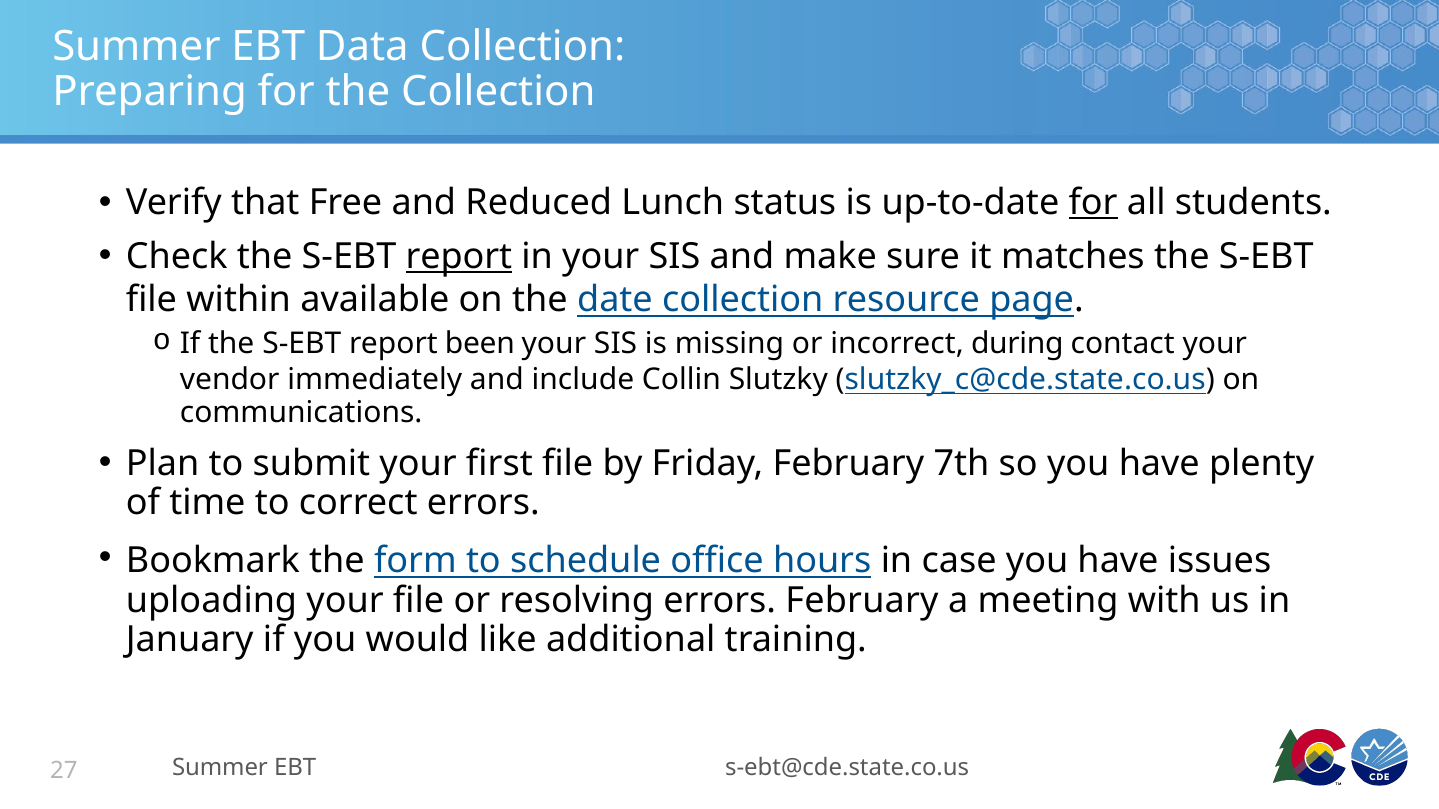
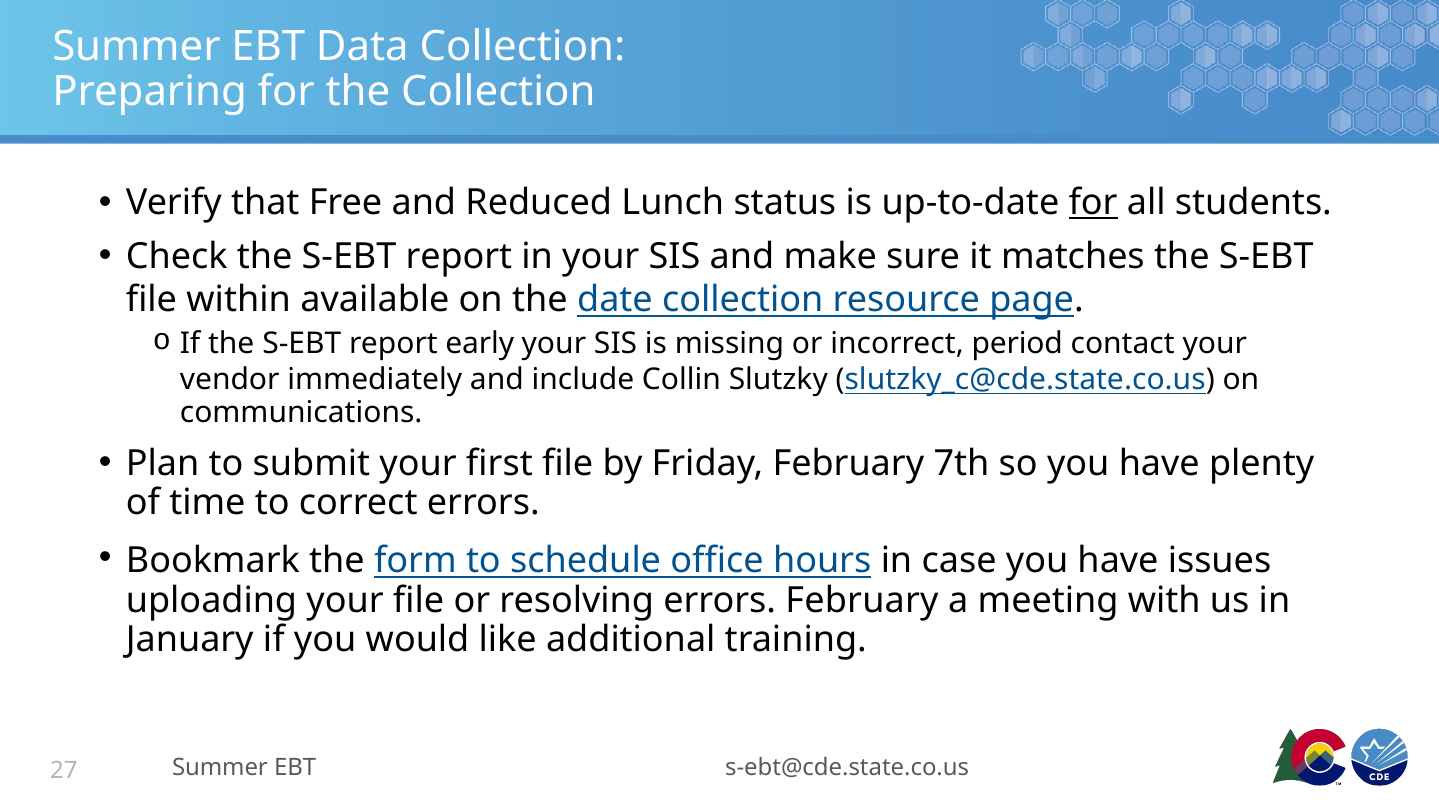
report underline: present -> none (459, 257)
been: been -> early (480, 344)
during: during -> period (1017, 344)
